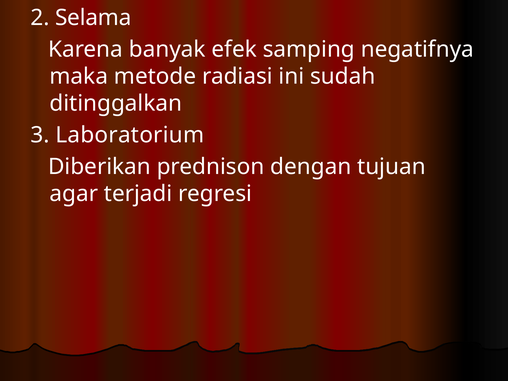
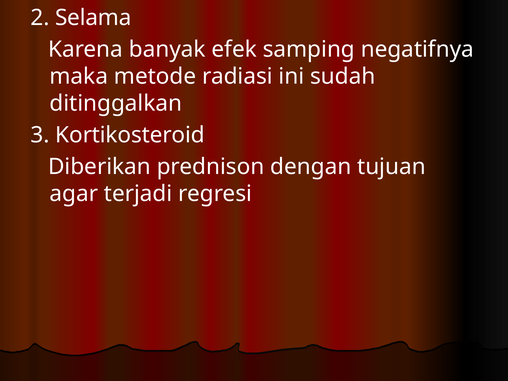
Laboratorium: Laboratorium -> Kortikosteroid (130, 135)
